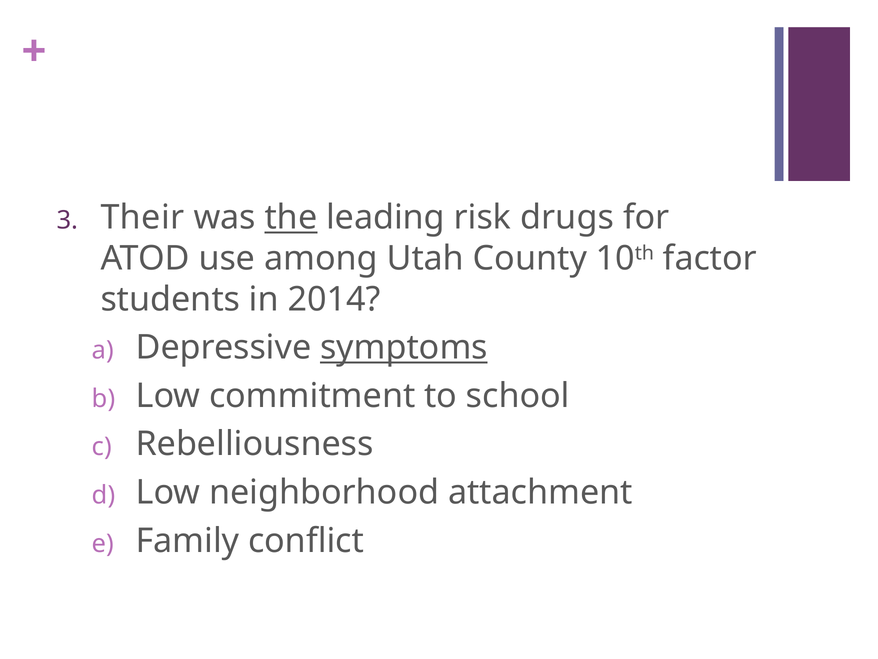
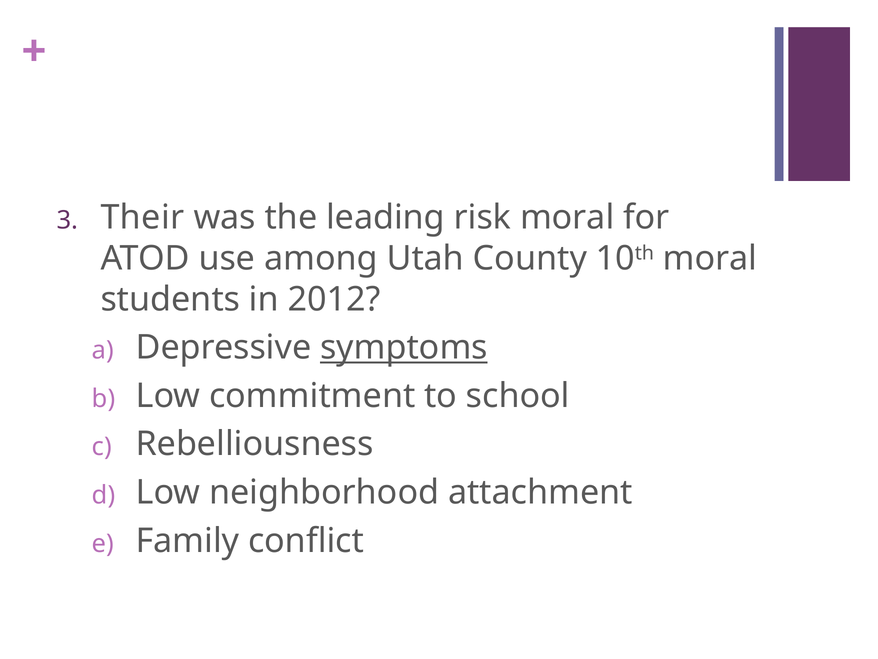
the underline: present -> none (291, 217)
risk drugs: drugs -> moral (567, 217)
10th factor: factor -> moral (710, 258)
2014: 2014 -> 2012 (334, 299)
